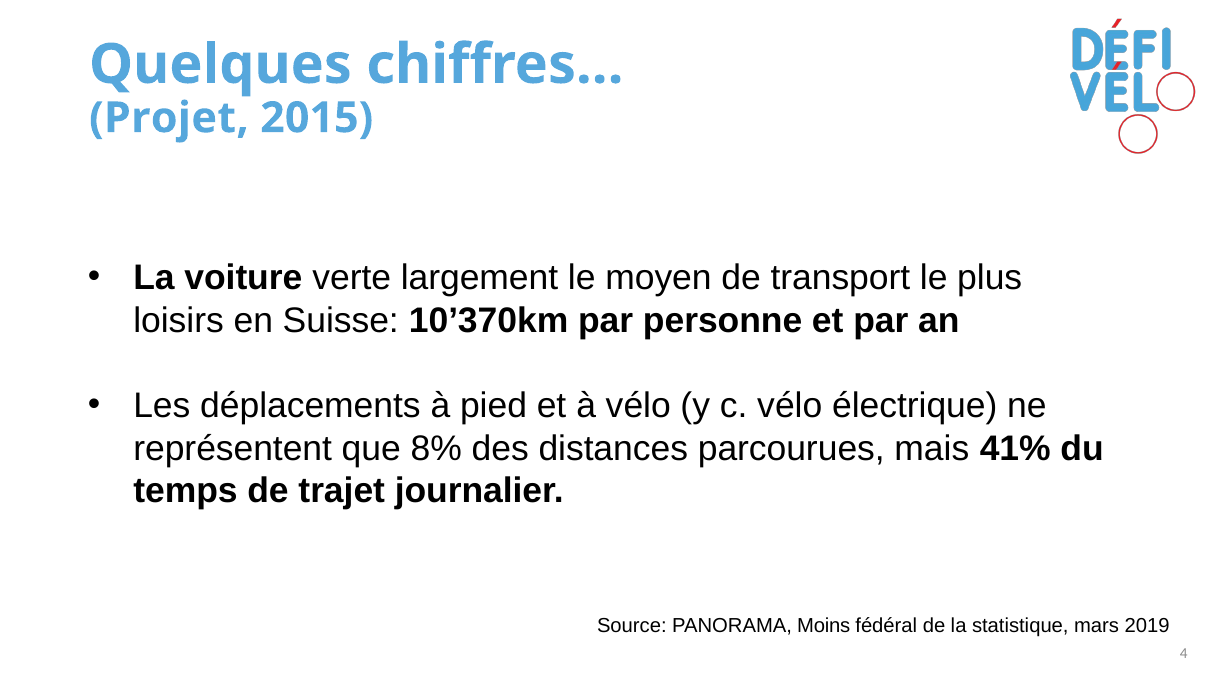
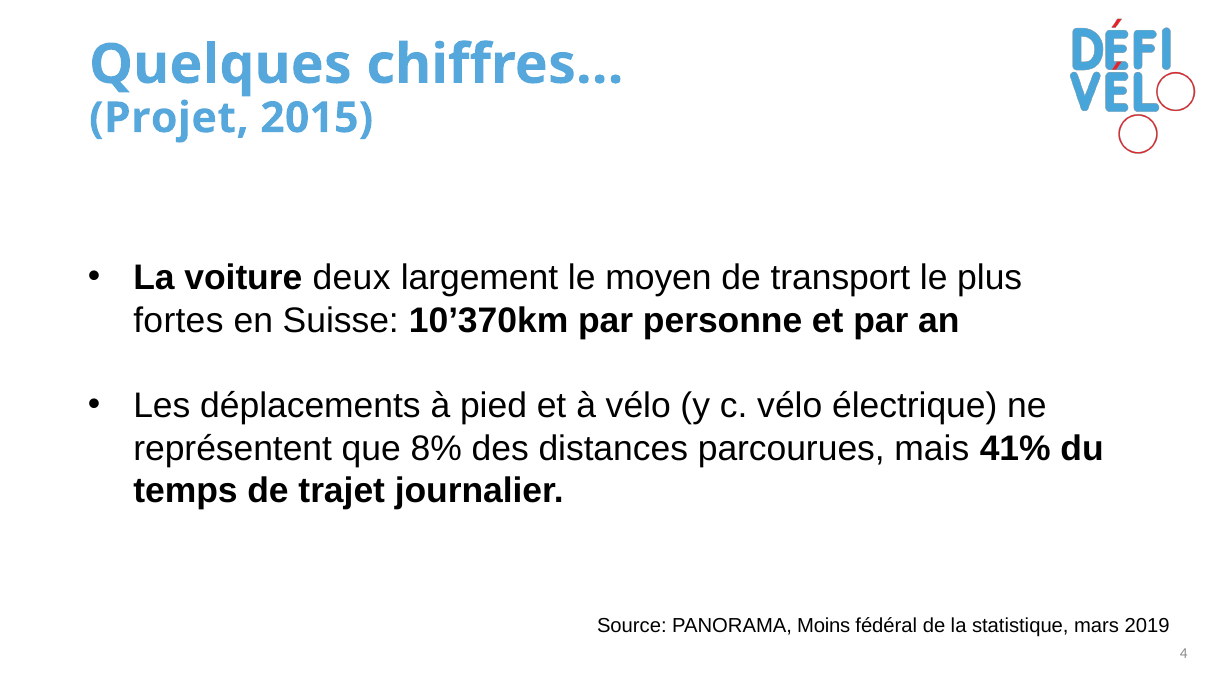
verte: verte -> deux (352, 278)
loisirs: loisirs -> fortes (178, 321)
